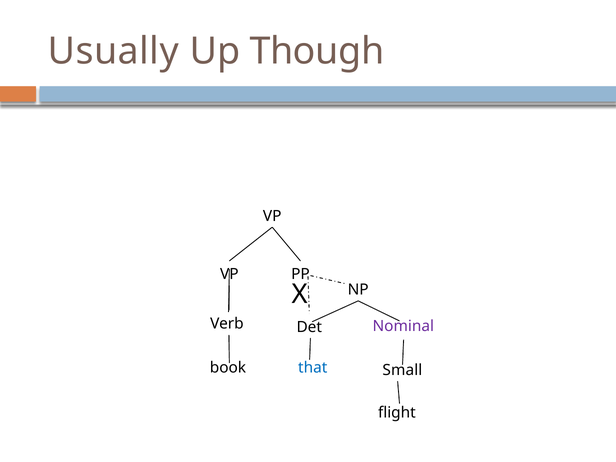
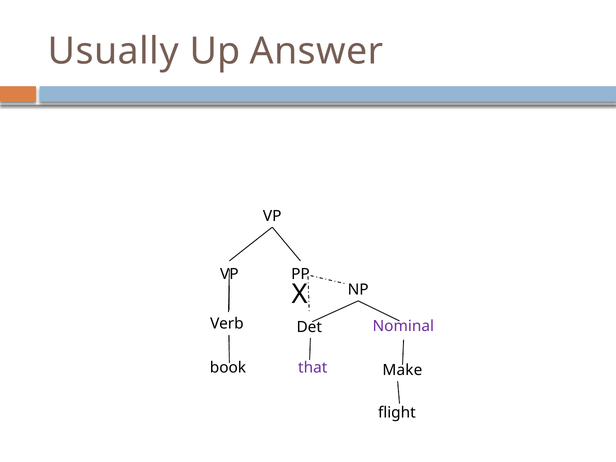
Though: Though -> Answer (317, 51)
that colour: blue -> purple (313, 368)
Small: Small -> Make (402, 370)
